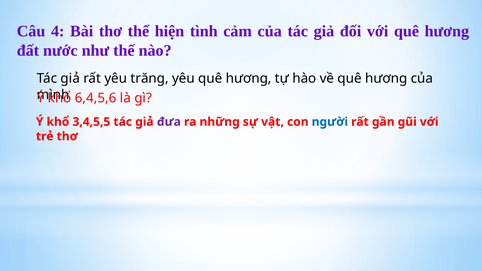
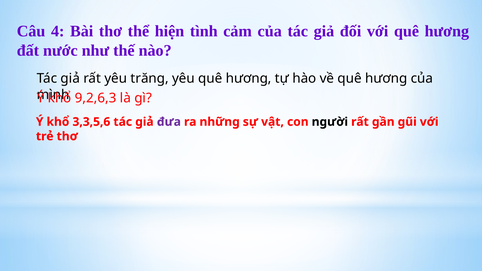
6,4,5,6: 6,4,5,6 -> 9,2,6,3 (96, 98)
3,4,5,5: 3,4,5,5 -> 3,3,5,6 (91, 122)
người colour: blue -> black (330, 122)
